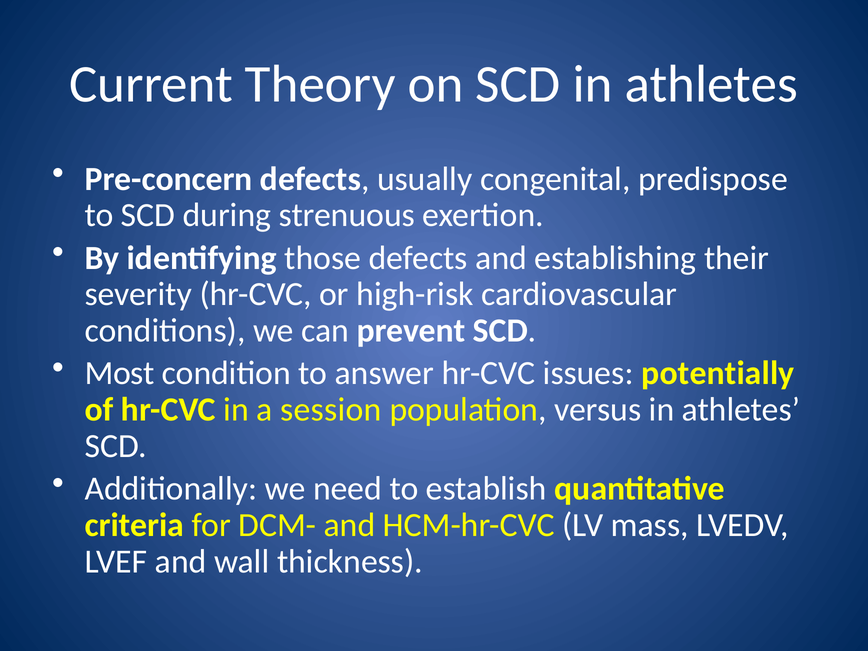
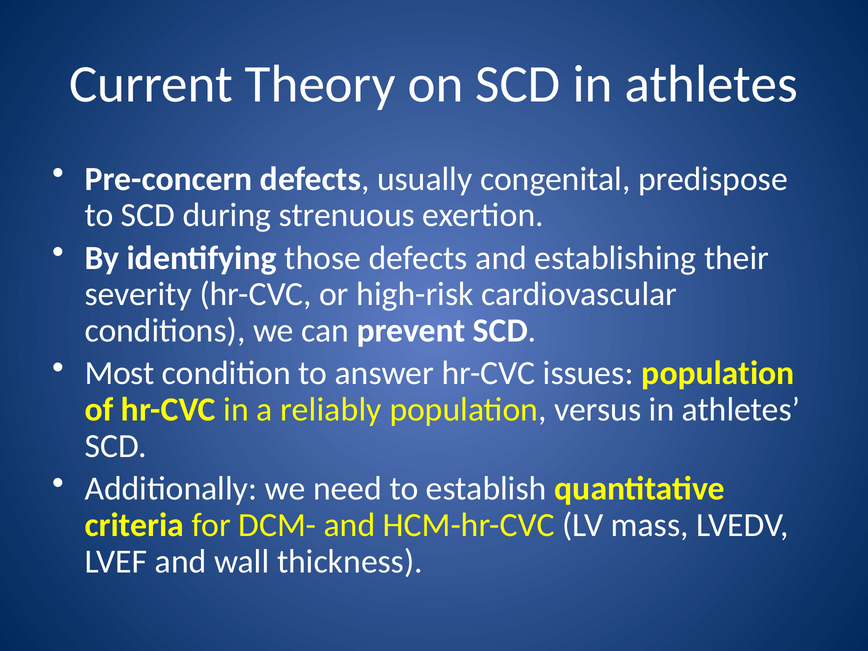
issues potentially: potentially -> population (718, 373)
session: session -> reliably (331, 410)
